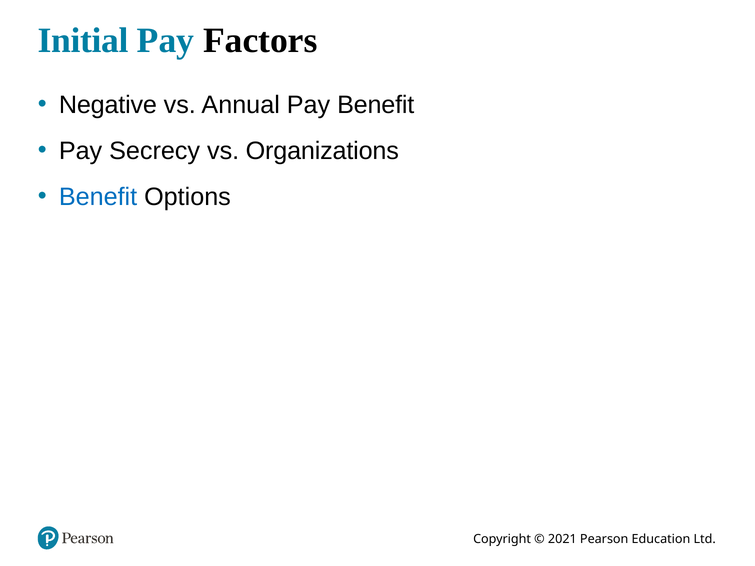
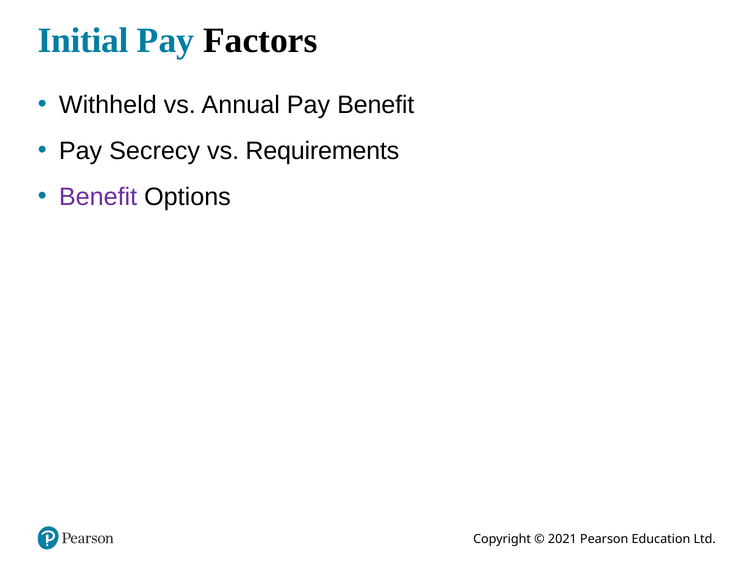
Negative: Negative -> Withheld (108, 105)
Organizations: Organizations -> Requirements (322, 151)
Benefit colour: blue -> purple (98, 197)
